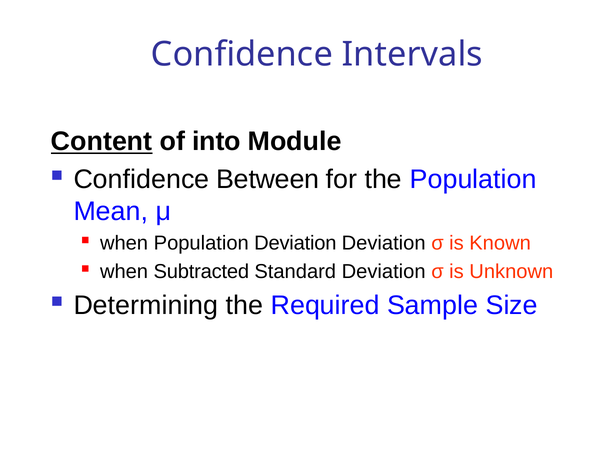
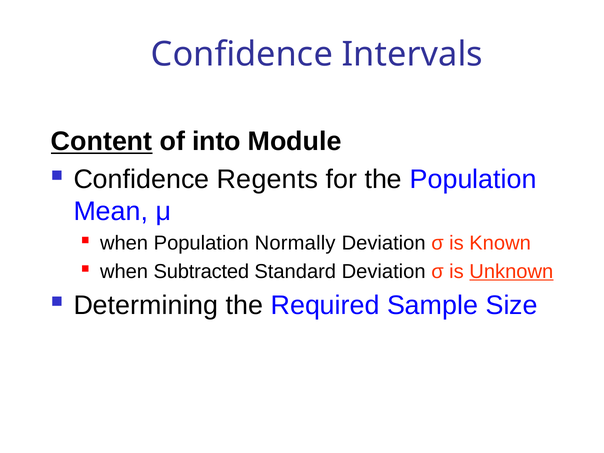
Between: Between -> Regents (267, 179)
Population Deviation: Deviation -> Normally (295, 243)
Unknown underline: none -> present (511, 271)
